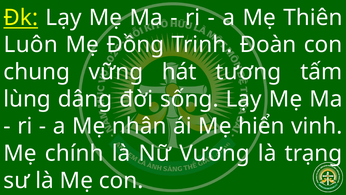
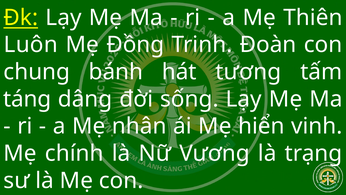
vững: vững -> bánh (116, 72)
lùng: lùng -> táng (27, 99)
